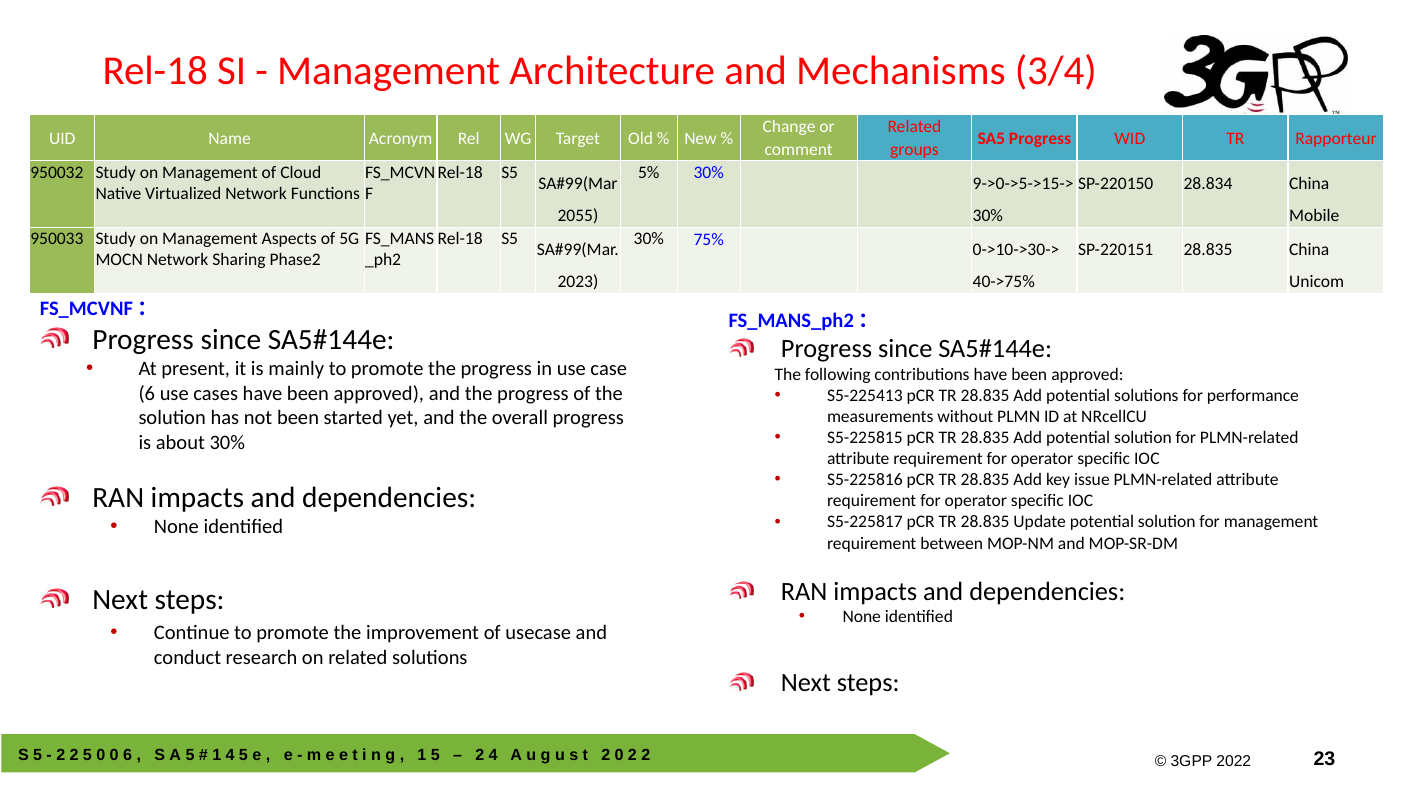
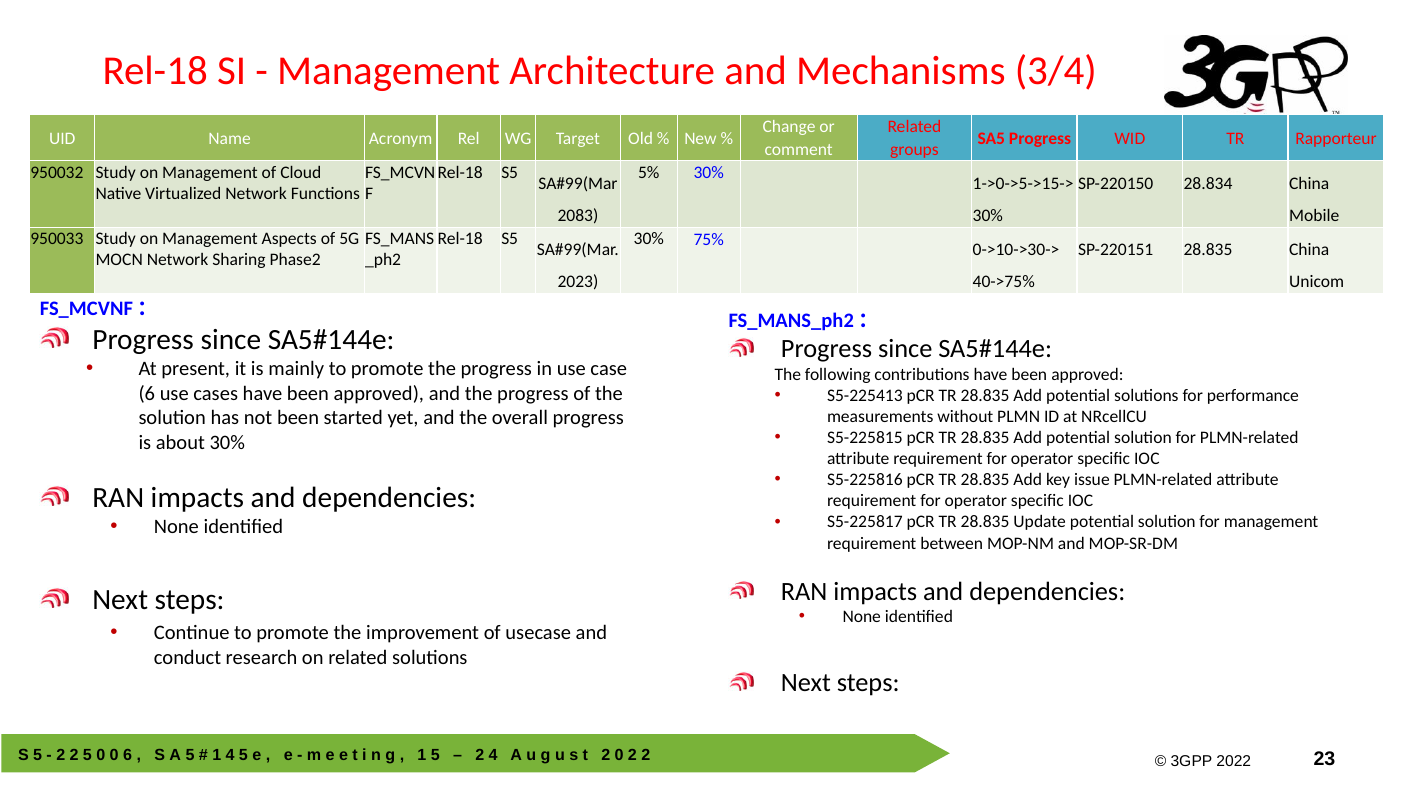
9->0->5->15->: 9->0->5->15-> -> 1->0->5->15-> (1023, 183)
2055: 2055 -> 2083 (578, 215)
